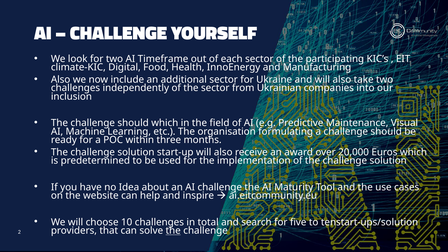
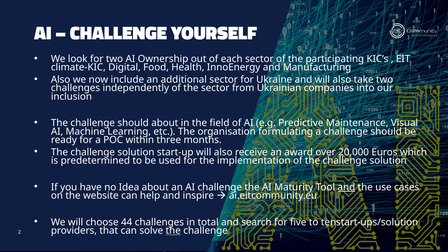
Timeframe: Timeframe -> Ownership (163, 59)
should which: which -> about (165, 123)
and underline: none -> present (346, 187)
10: 10 -> 44 (127, 222)
